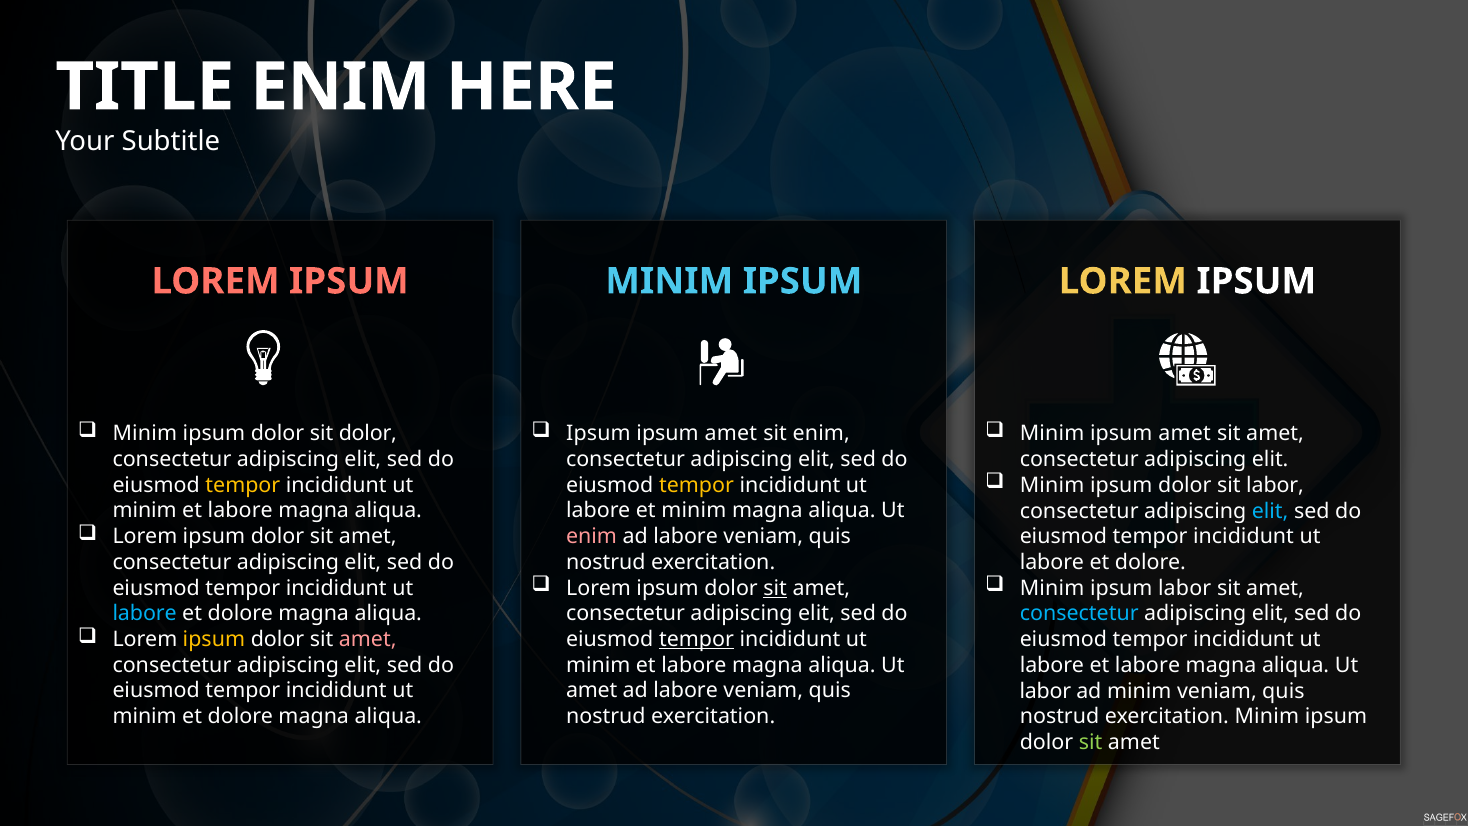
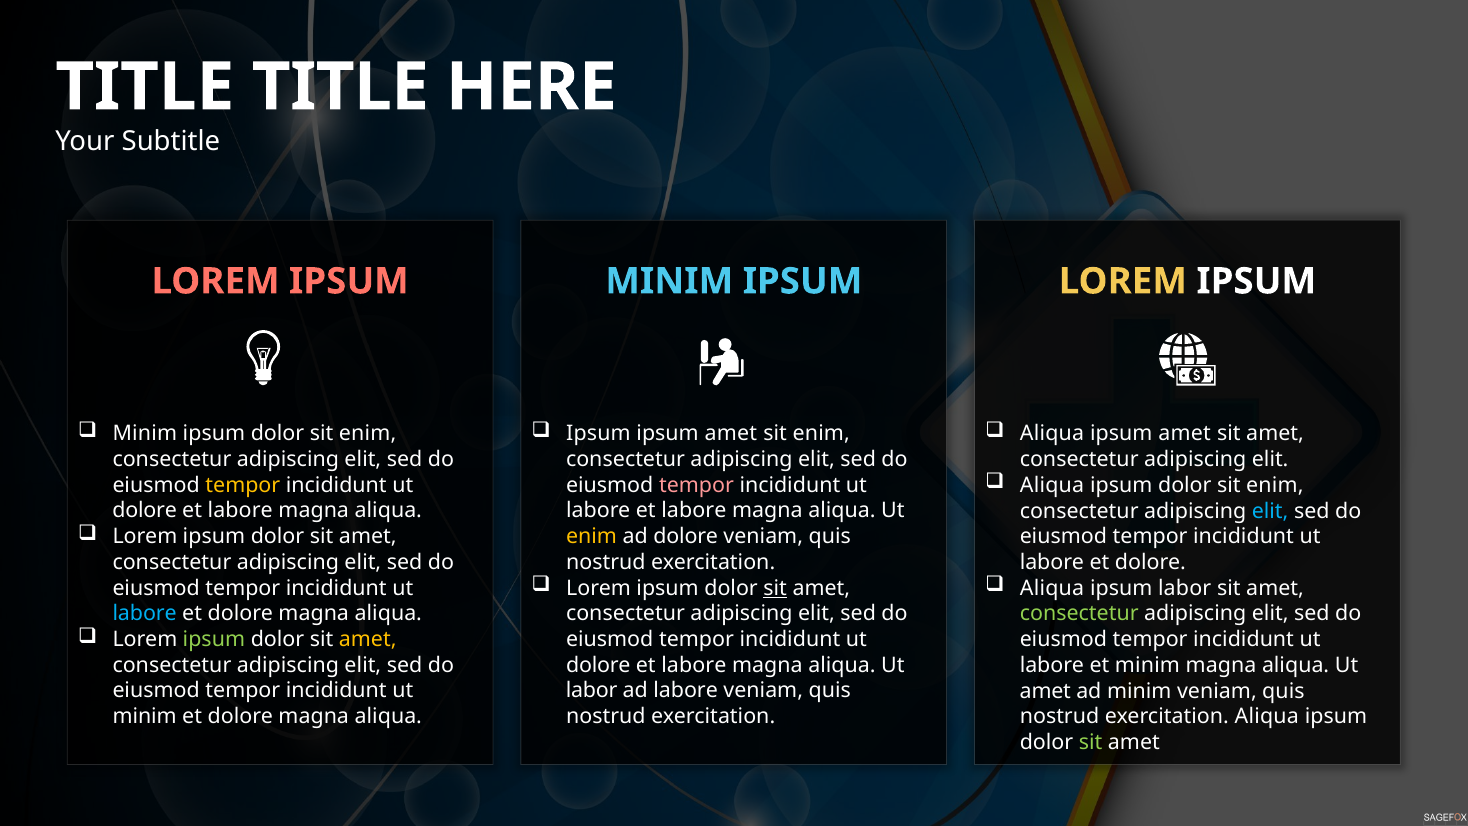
ENIM: ENIM -> TITLE (340, 87)
dolor: dolor -> enim (368, 434)
Minim: Minim -> Aliqua (1052, 434)
Minim: Minim -> Aliqua (1052, 485)
labor: labor -> enim (1275, 485)
tempor colour: yellow -> pink (696, 485)
minim: minim -> dolore (145, 511)
labore et minim: minim -> labore (694, 511)
enim colour: pink -> yellow (592, 536)
labore: labore -> dolore (686, 536)
Minim: Minim -> Aliqua (1052, 588)
consectetur colour: light blue -> light green (1079, 614)
ipsum colour: yellow -> light green (214, 639)
amet colour: pink -> yellow (368, 639)
tempor underline: present -> none (696, 639)
minim: minim -> dolore (598, 665)
labore et labore: labore -> minim (1147, 665)
amet: amet -> labor (592, 691)
labor: labor -> amet (1045, 691)
exercitation Minim: Minim -> Aliqua (1267, 716)
